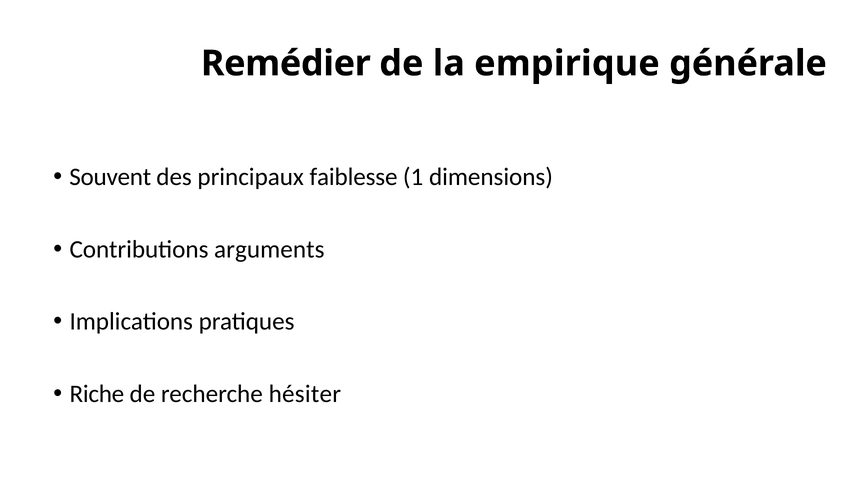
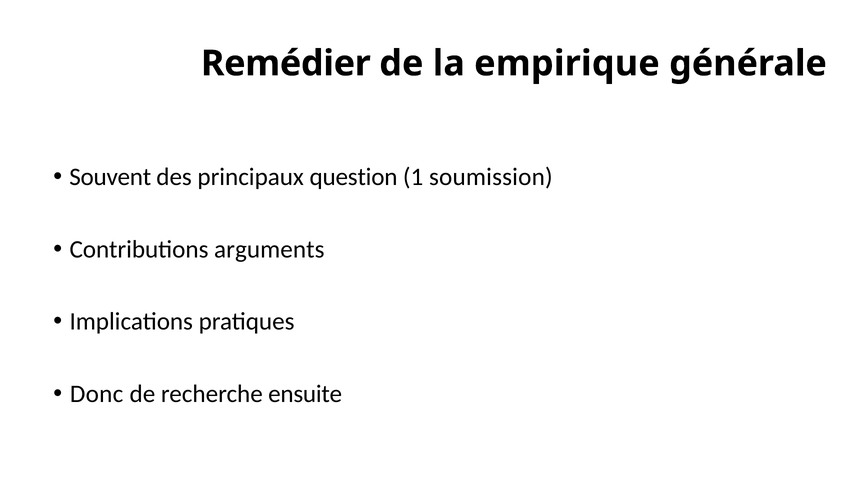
faiblesse: faiblesse -> question (354, 177)
dimensions: dimensions -> soumission (491, 177)
Riche: Riche -> Donc (97, 394)
hésiter: hésiter -> ensuite (305, 394)
